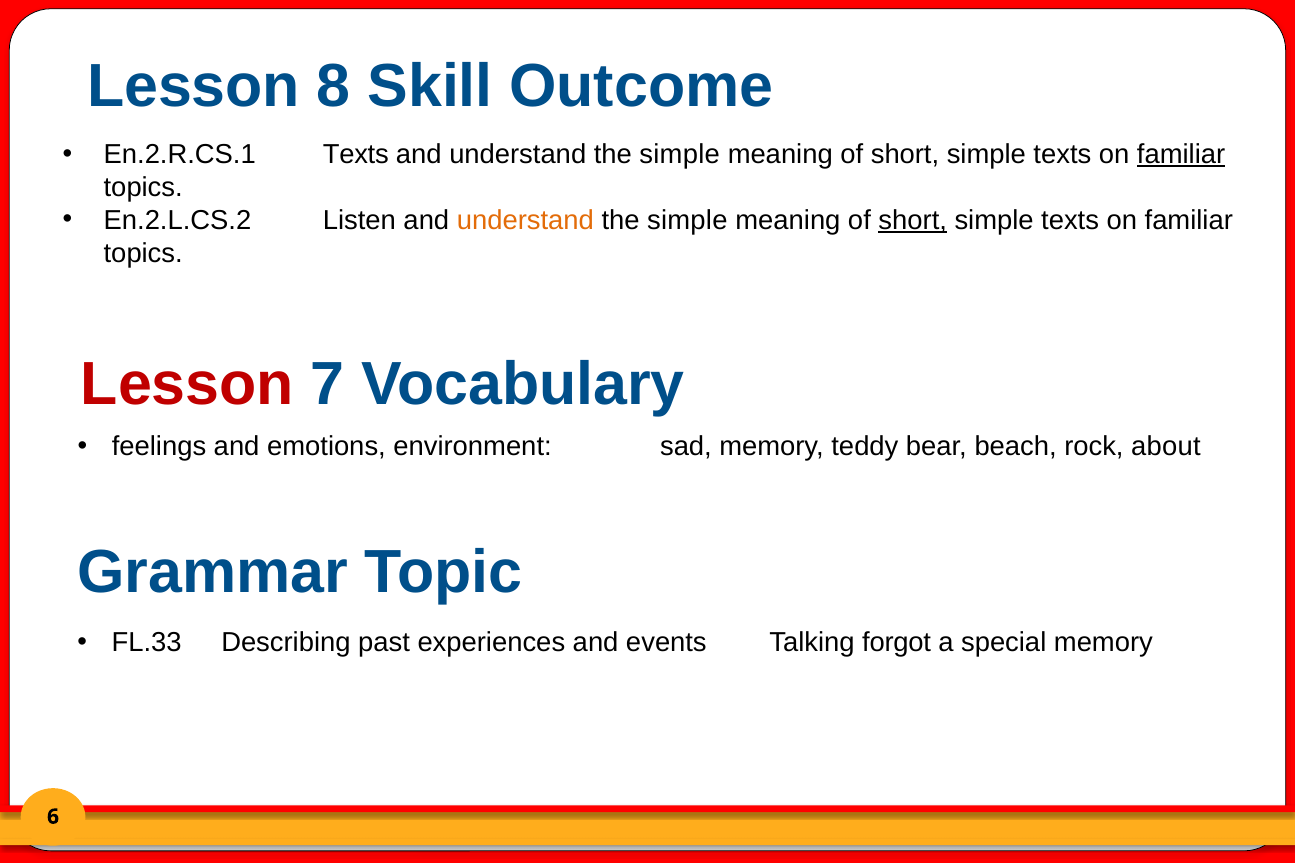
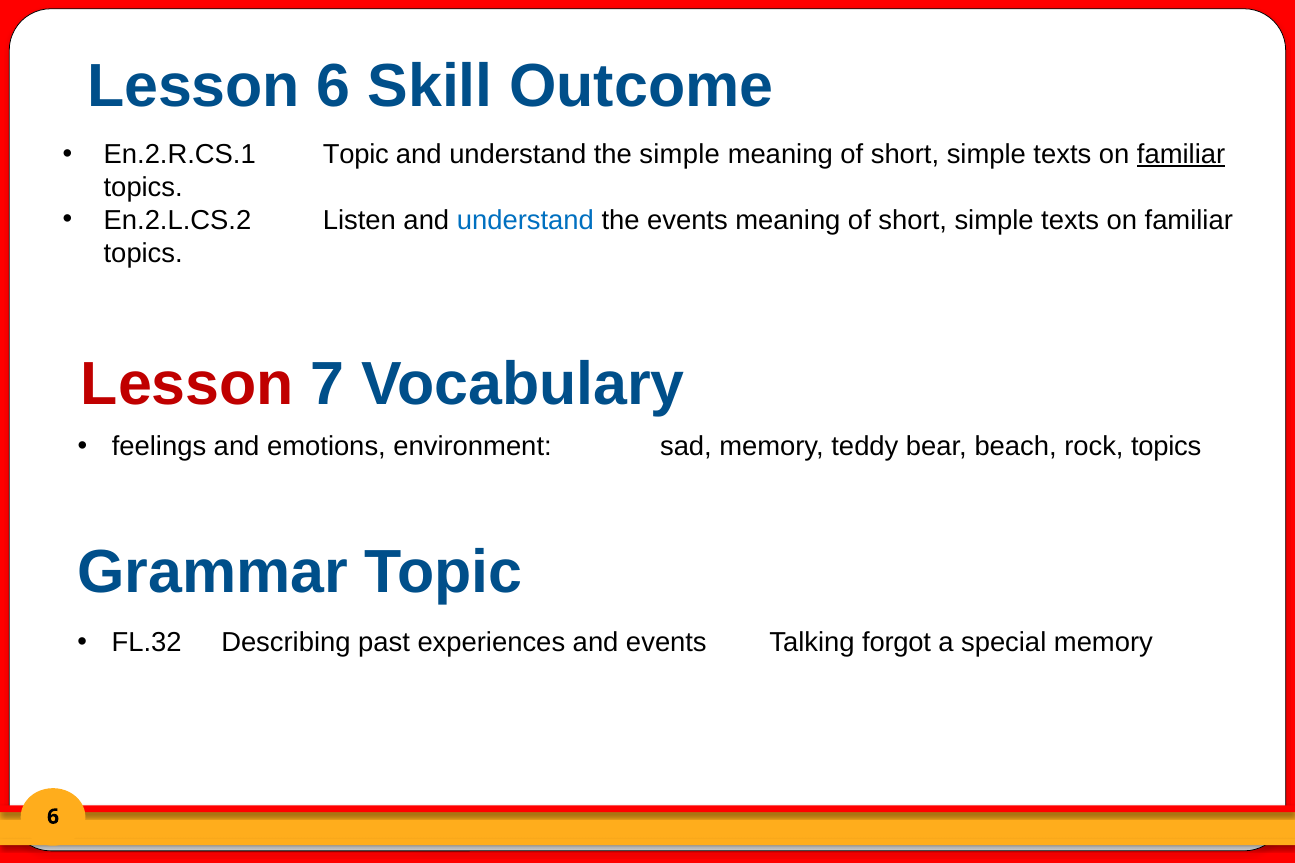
Lesson 8: 8 -> 6 (334, 87)
En.2.R.CS.1 Texts: Texts -> Topic (356, 154)
understand colour: orange -> blue (525, 220)
simple: simple -> events (687, 220)
short underline: present -> none (913, 220)
rock about: about -> topics (1166, 447)
FL.33: FL.33 -> FL.32 (147, 643)
